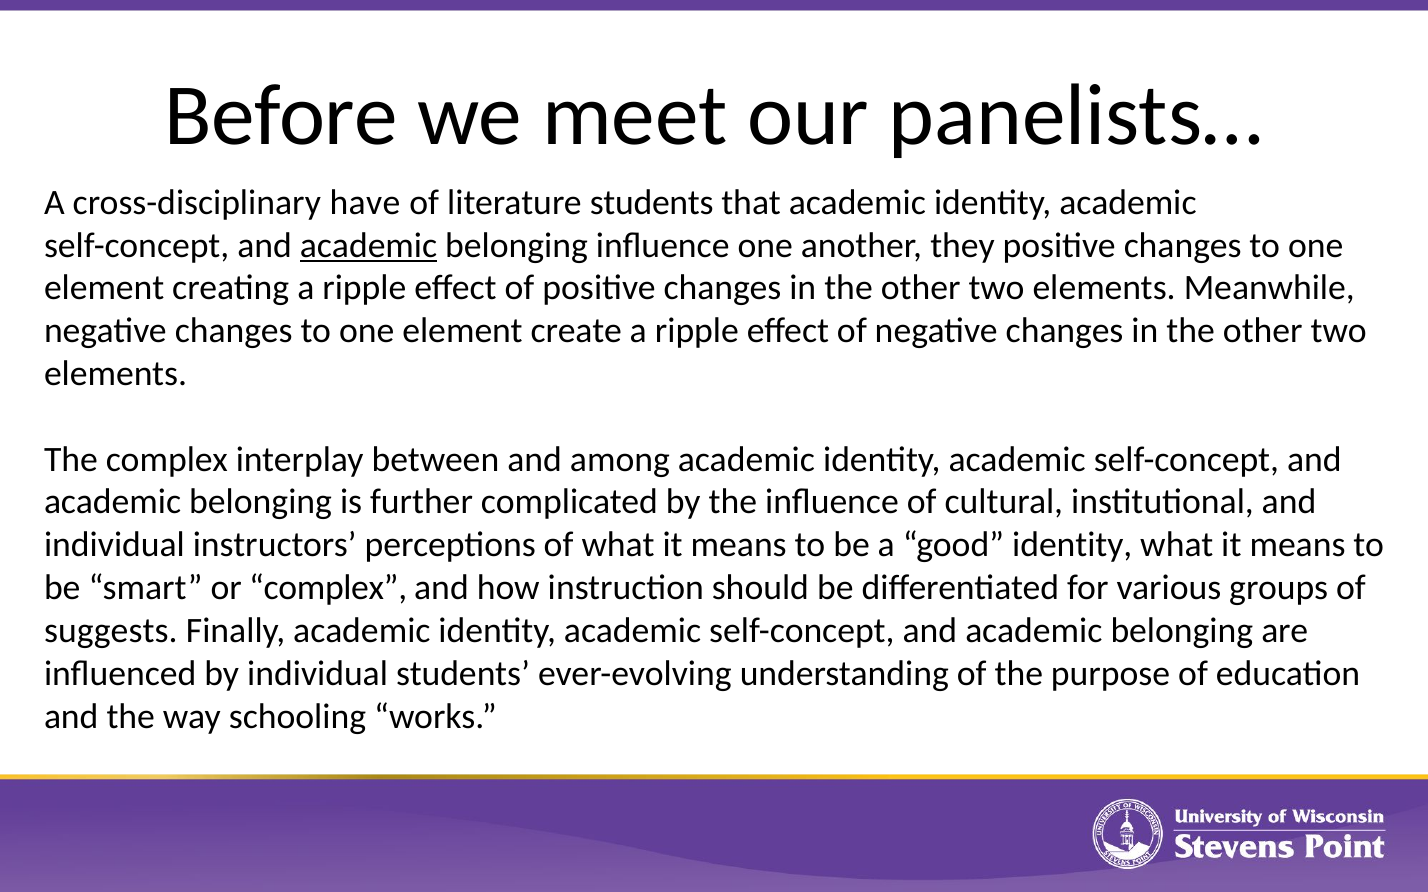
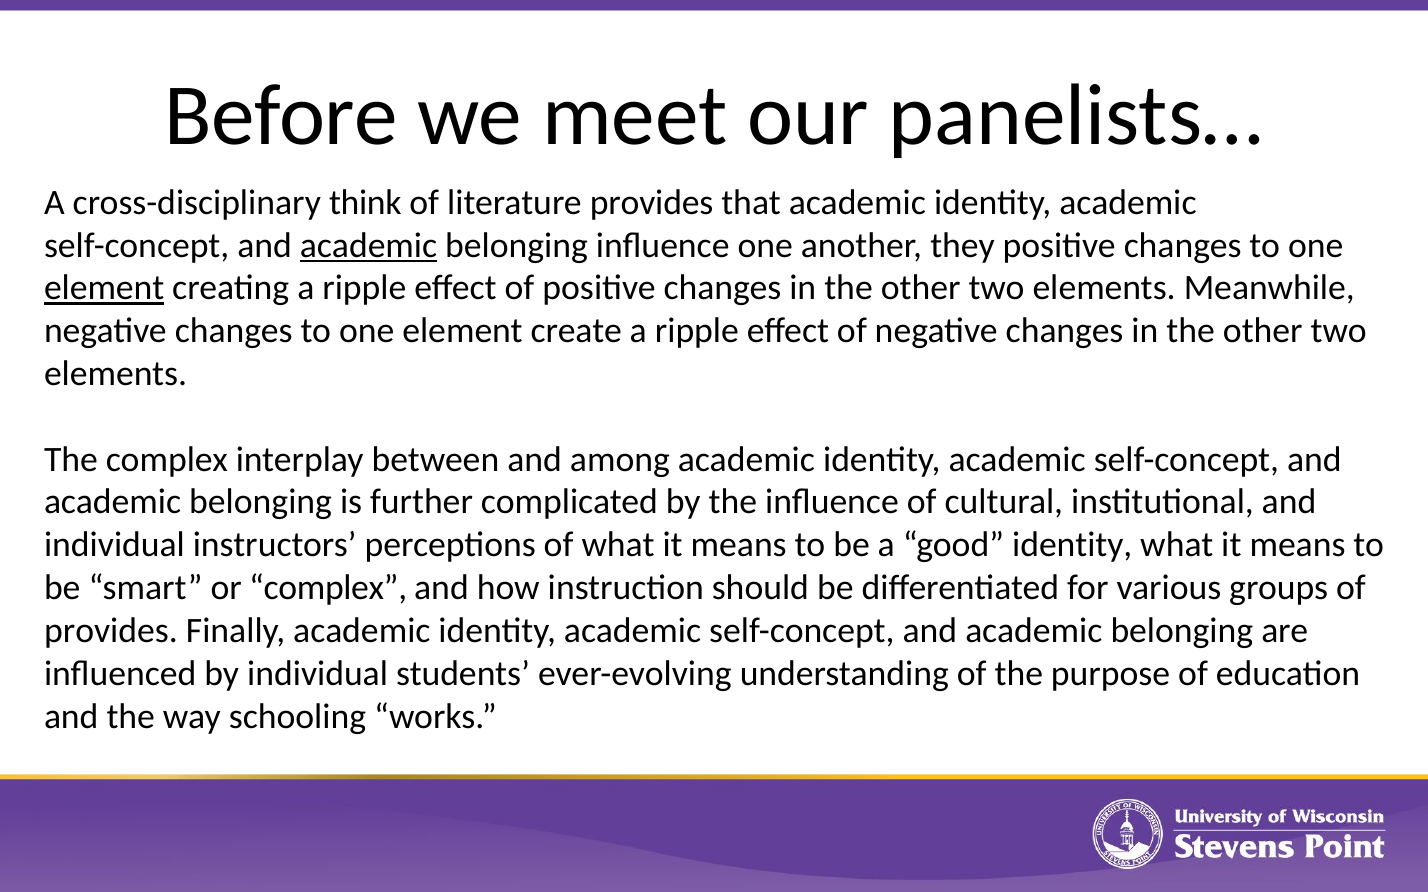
have: have -> think (365, 203)
literature students: students -> provides (652, 203)
element underline: none -> present (104, 288)
suggests: suggests -> provides (111, 631)
